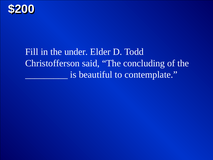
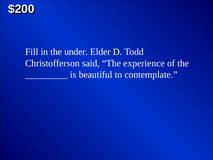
concluding: concluding -> experience (144, 63)
